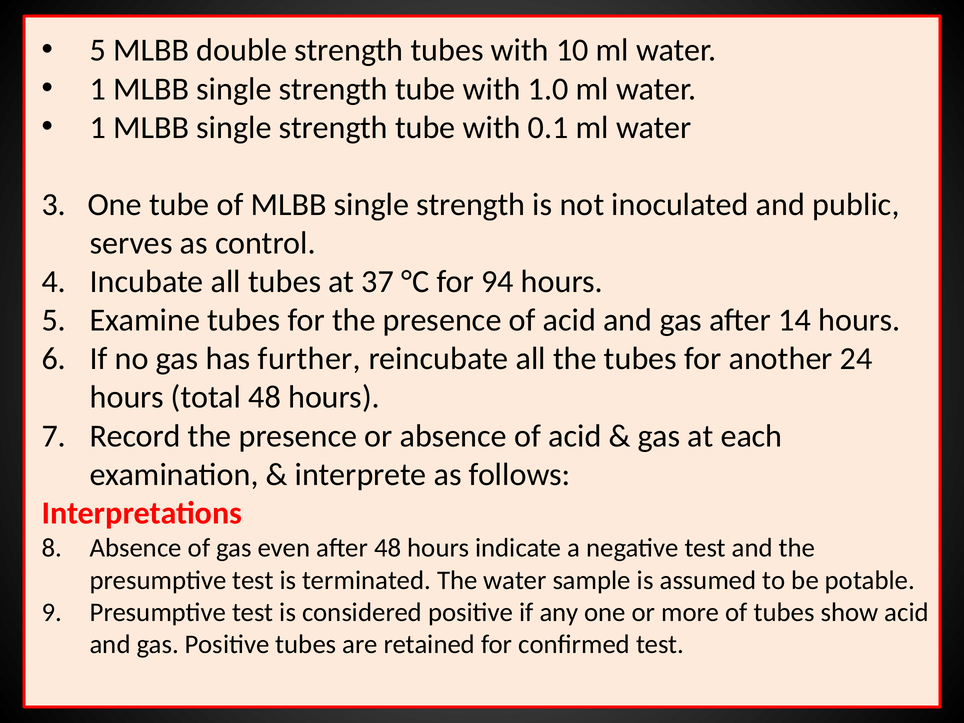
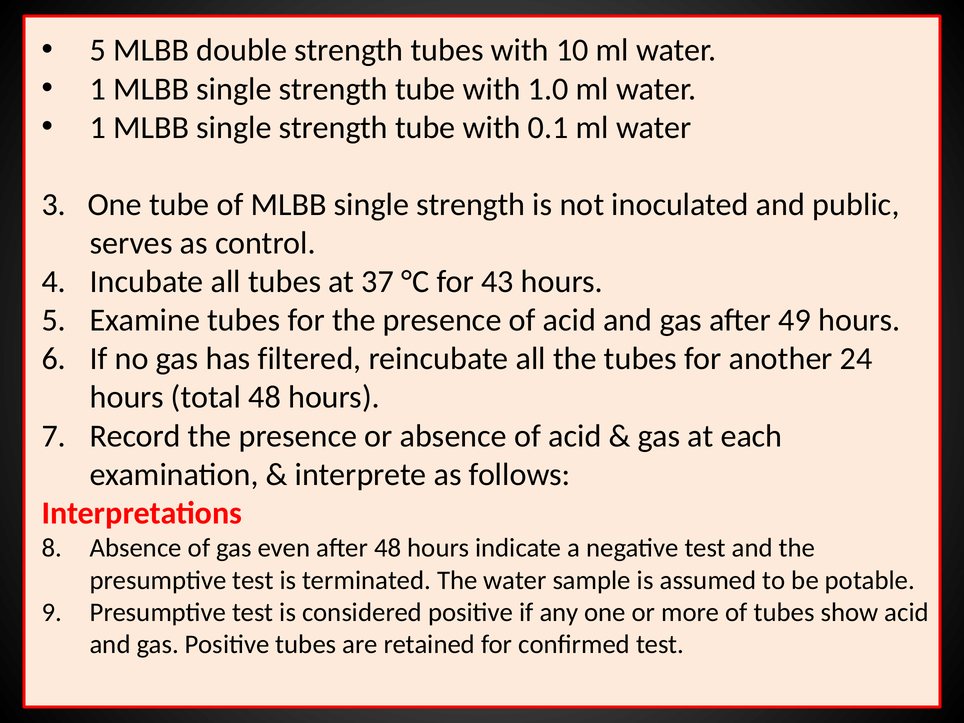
94: 94 -> 43 (497, 282)
14: 14 -> 49 (795, 320)
further: further -> filtered (310, 359)
